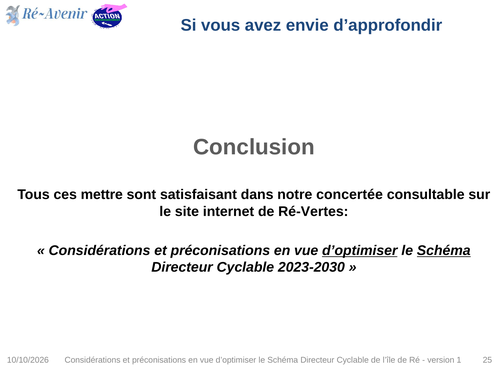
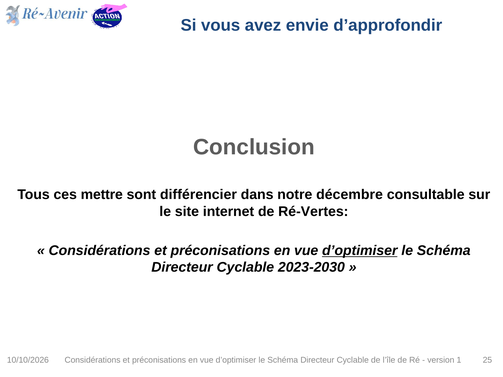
satisfaisant: satisfaisant -> différencier (198, 195)
concertée: concertée -> décembre (350, 195)
Schéma underline: present -> none (444, 251)
